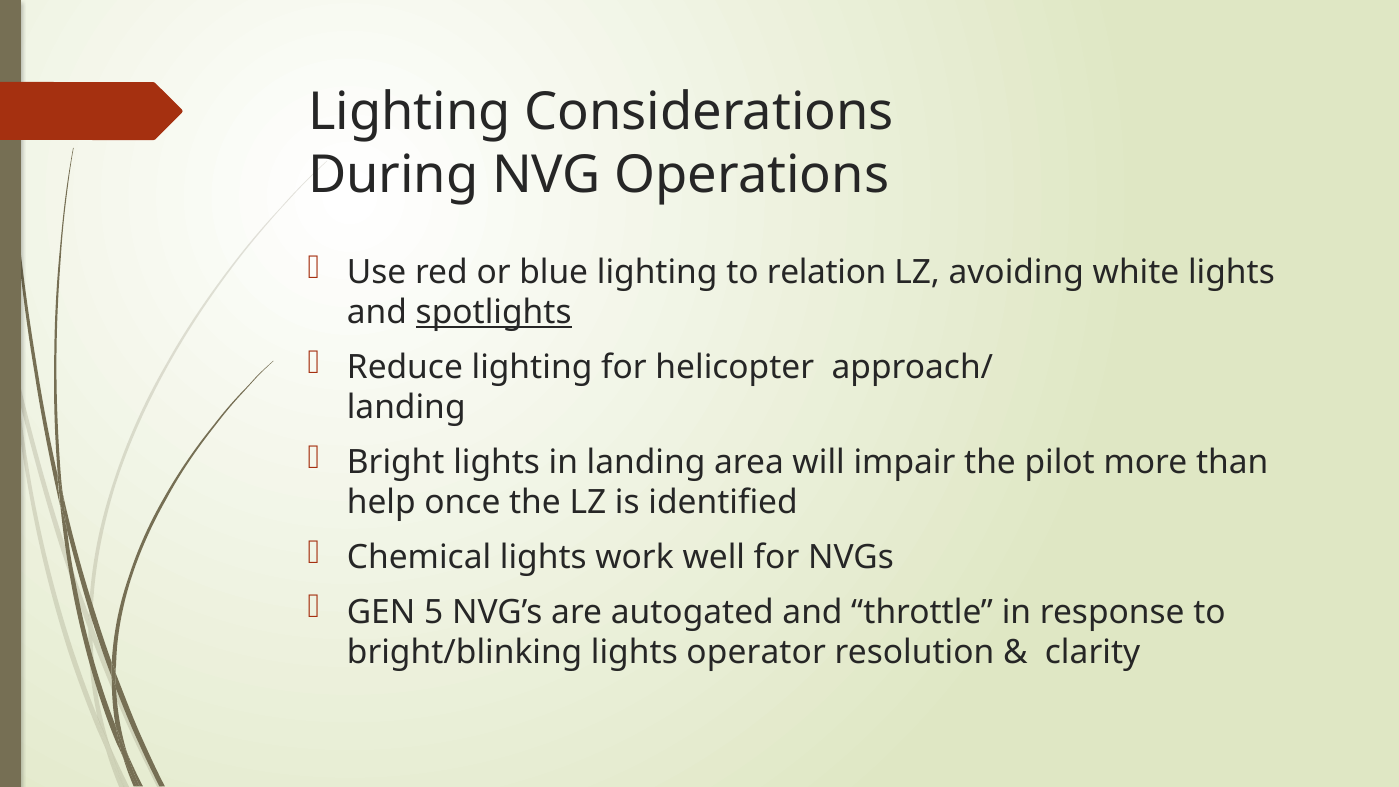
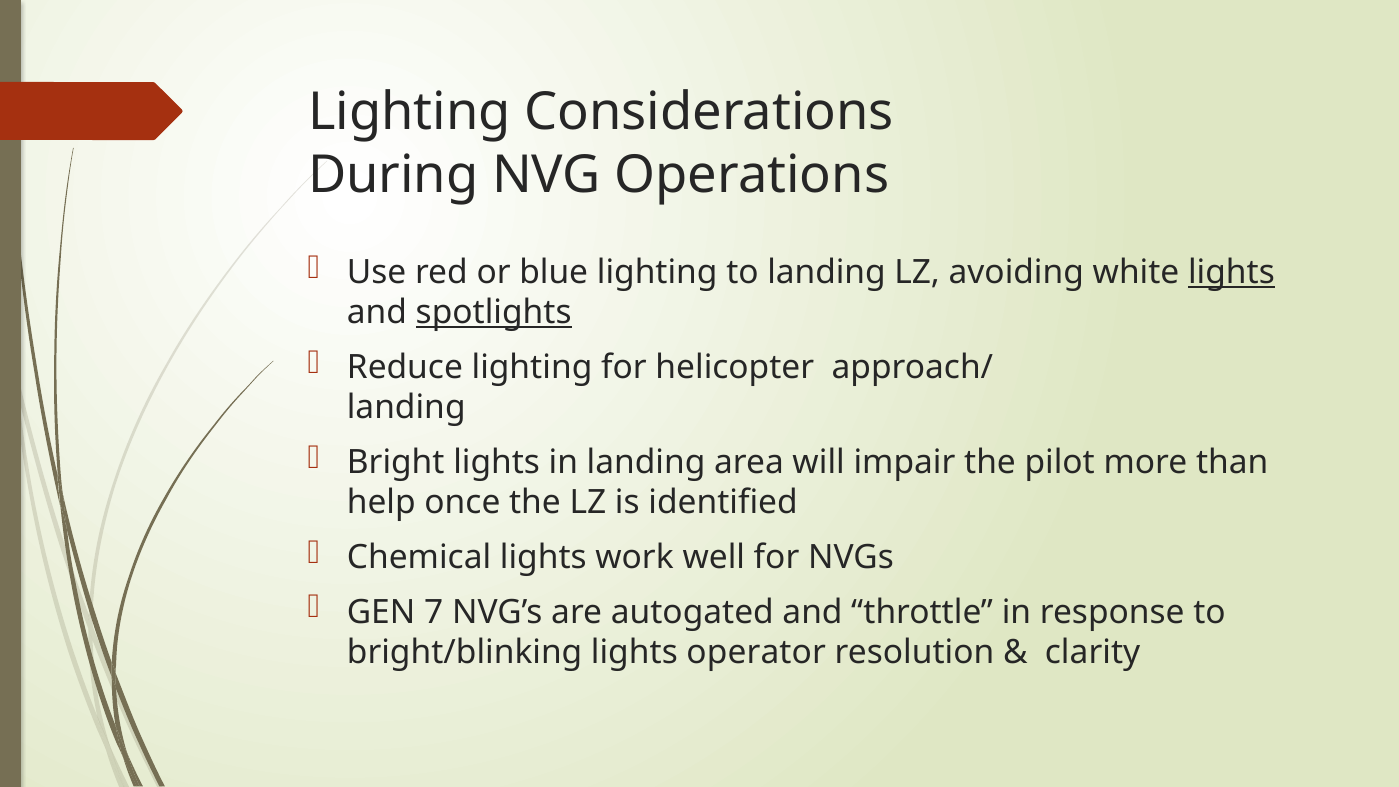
to relation: relation -> landing (826, 273)
lights underline: none -> present (1231, 273)
5: 5 -> 7 (434, 612)
